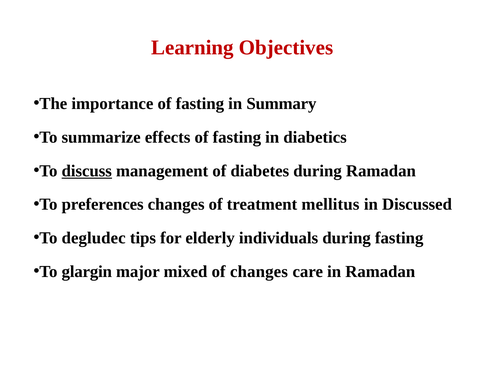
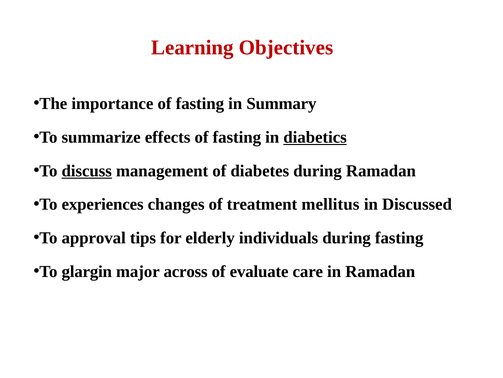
diabetics underline: none -> present (315, 137)
preferences: preferences -> experiences (103, 204)
degludec: degludec -> approval (94, 238)
mixed: mixed -> across (186, 271)
of changes: changes -> evaluate (259, 271)
